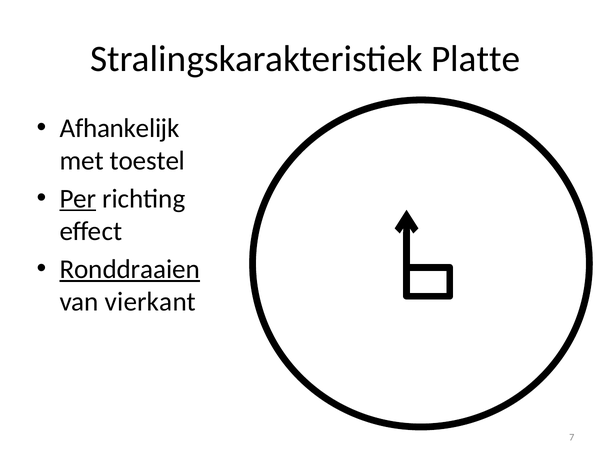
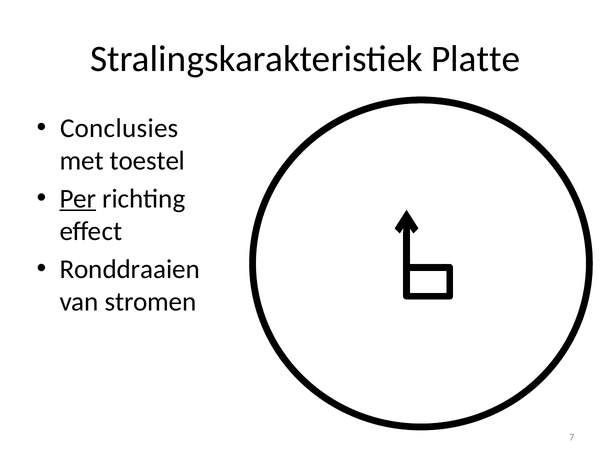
Afhankelijk: Afhankelijk -> Conclusies (119, 128)
Ronddraaien underline: present -> none (130, 269)
vierkant: vierkant -> stromen (151, 302)
